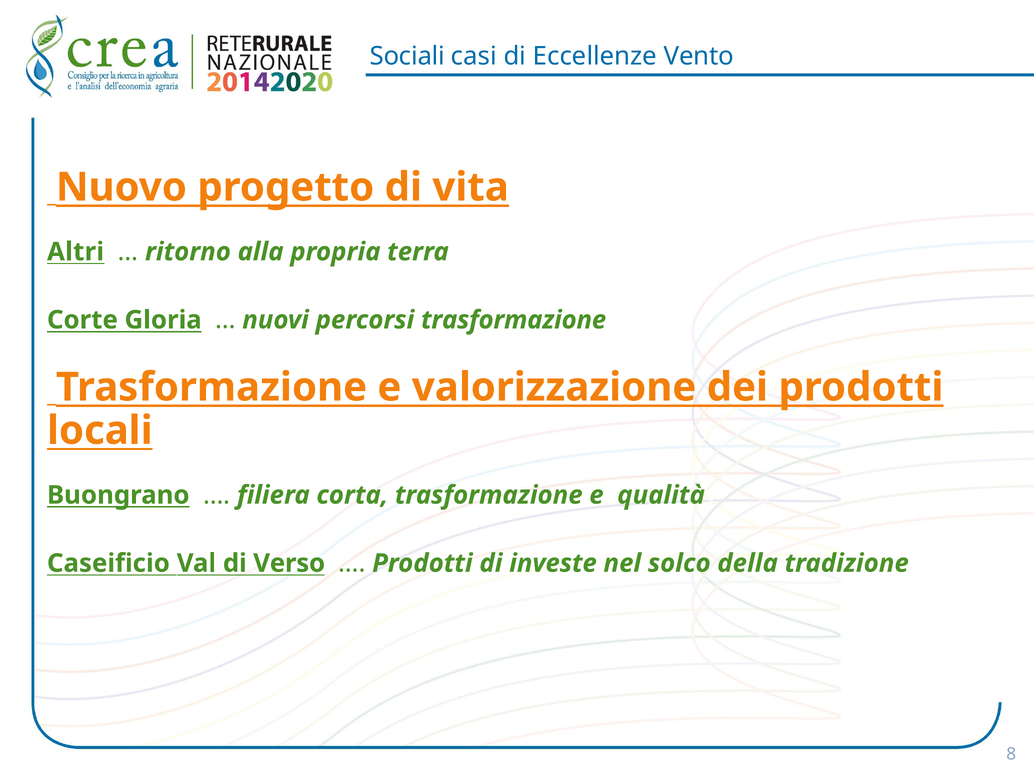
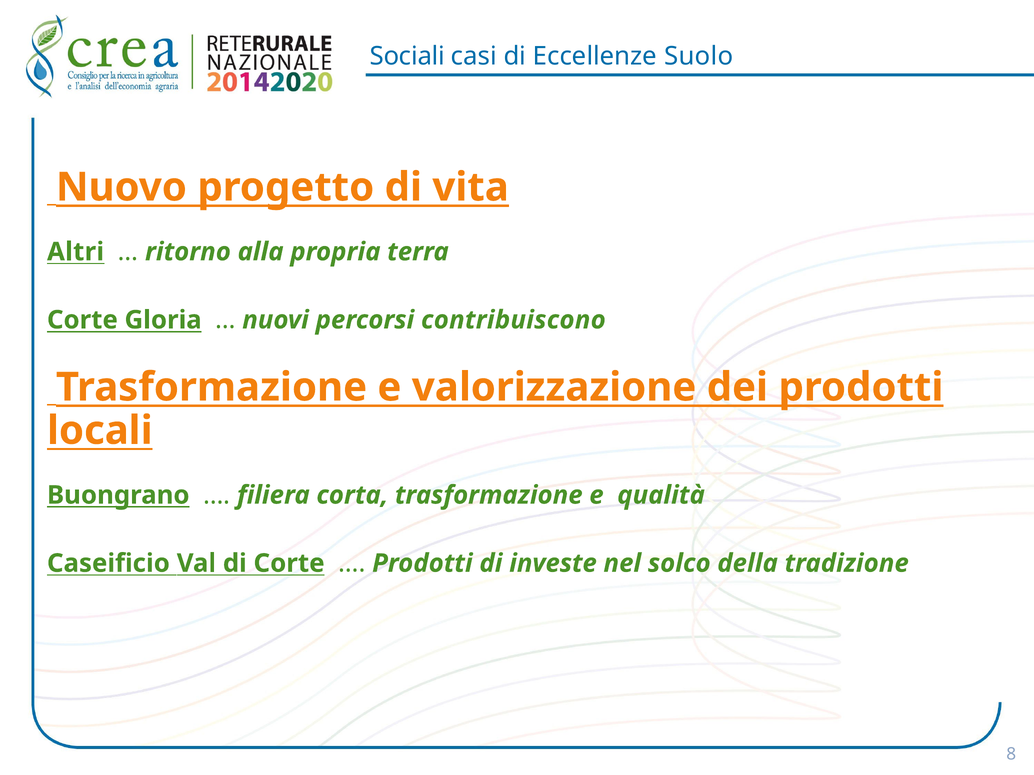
Vento: Vento -> Suolo (699, 56)
percorsi trasformazione: trasformazione -> contribuiscono (513, 320)
di Verso: Verso -> Corte (289, 564)
